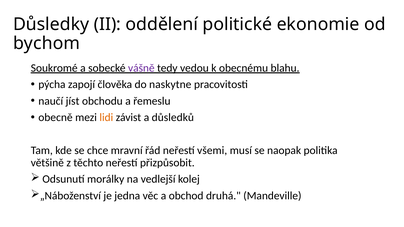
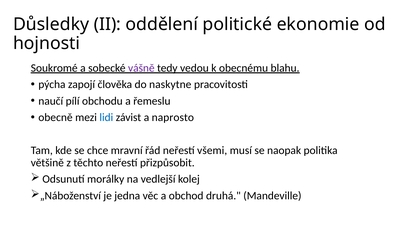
bychom: bychom -> hojnosti (47, 43)
jíst: jíst -> pílí (73, 101)
lidi colour: orange -> blue (106, 118)
důsledků: důsledků -> naprosto (173, 118)
